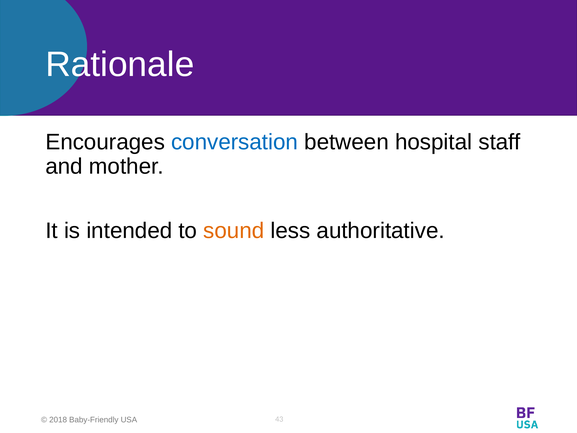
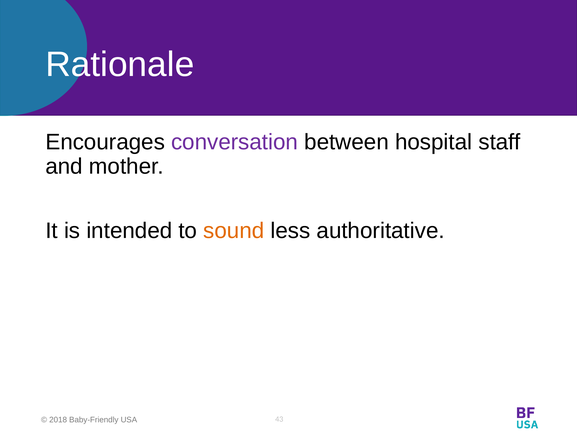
conversation colour: blue -> purple (235, 142)
